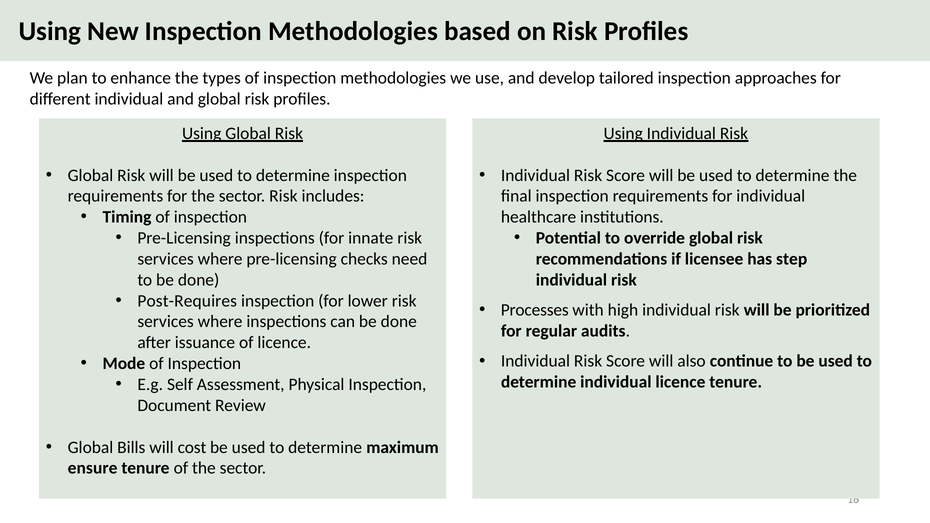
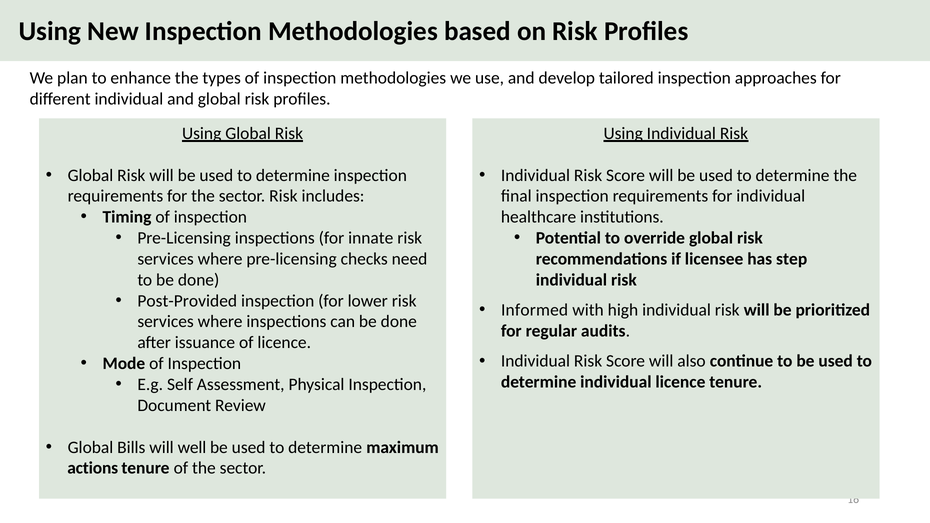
Post-Requires: Post-Requires -> Post-Provided (187, 301)
Processes: Processes -> Informed (535, 310)
cost: cost -> well (192, 447)
ensure: ensure -> actions (93, 468)
